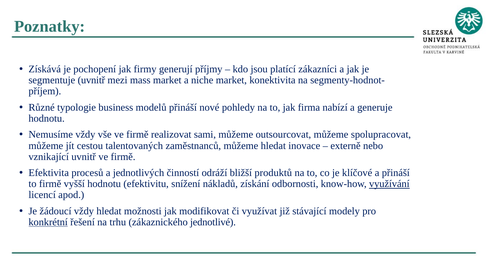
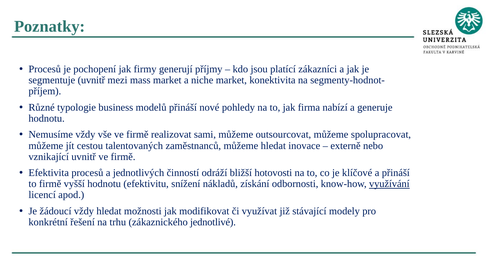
Získává: Získává -> Procesů (45, 69)
produktů: produktů -> hotovosti (273, 173)
konkrétní underline: present -> none (48, 222)
